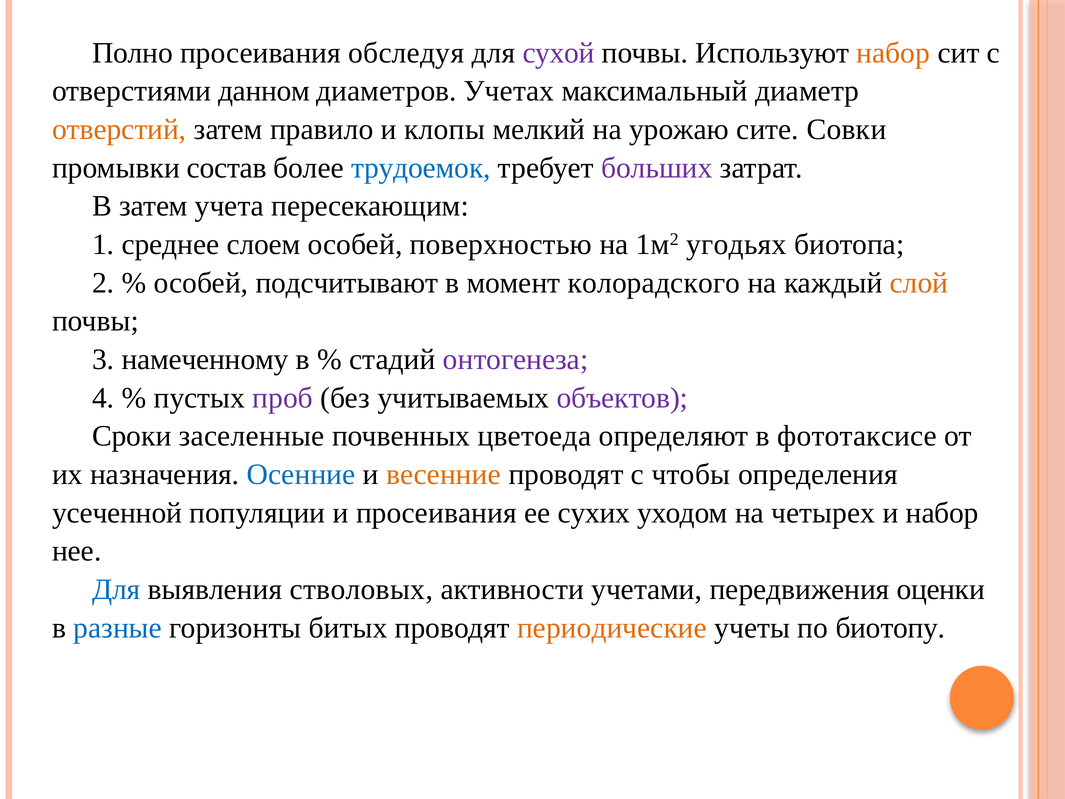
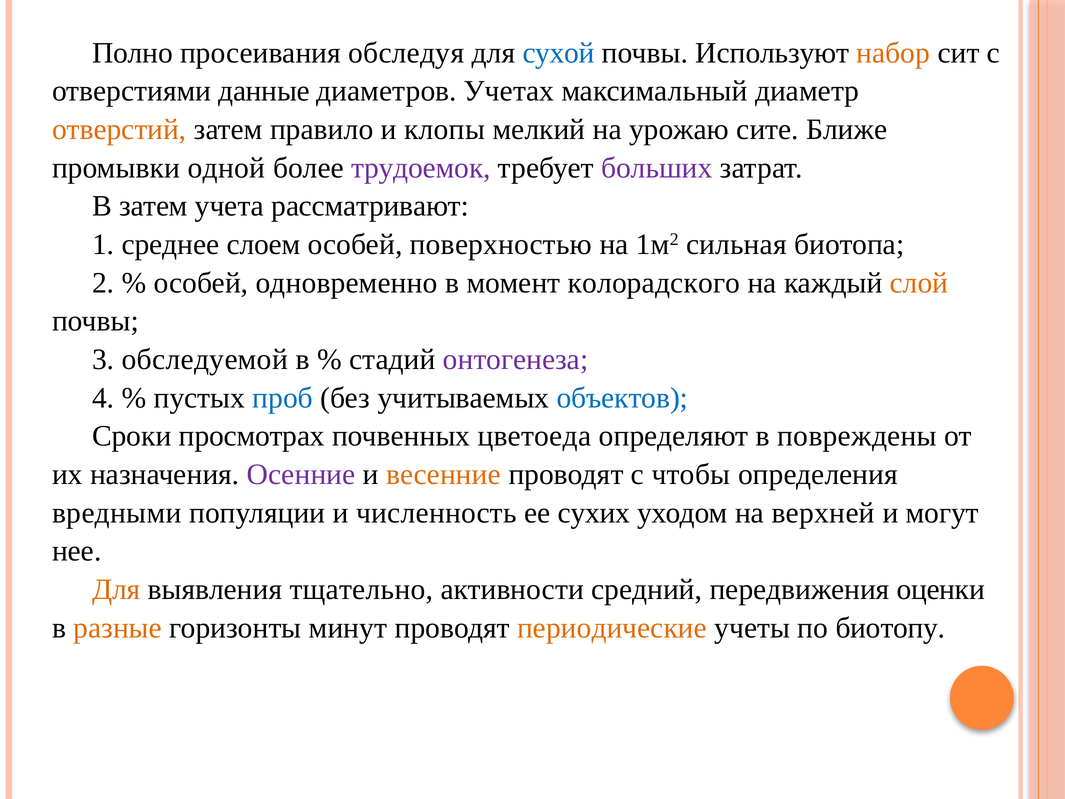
сухой colour: purple -> blue (559, 53)
данном: данном -> данные (264, 91)
Совки: Совки -> Ближе (847, 129)
состав: состав -> одной (226, 168)
трудоемок colour: blue -> purple (421, 168)
пересекающим: пересекающим -> рассматривают (370, 206)
угодьях: угодьях -> сильная (736, 244)
подсчитывают: подсчитывают -> одновременно (347, 283)
намеченному: намеченному -> обследуемой (205, 359)
проб colour: purple -> blue (283, 398)
объектов colour: purple -> blue (622, 398)
заселенные: заселенные -> просмотрах (252, 436)
фототаксисе: фототаксисе -> повреждены (857, 436)
Осенние colour: blue -> purple (301, 474)
усеченной: усеченной -> вредными (117, 513)
и просеивания: просеивания -> численность (436, 513)
четырех: четырех -> верхней (823, 513)
и набор: набор -> могут (942, 513)
Для colour: blue -> orange (116, 589)
стволовых: стволовых -> тщательно (361, 589)
учетами: учетами -> средний (647, 589)
разные colour: blue -> orange (118, 628)
битых: битых -> минут (348, 628)
